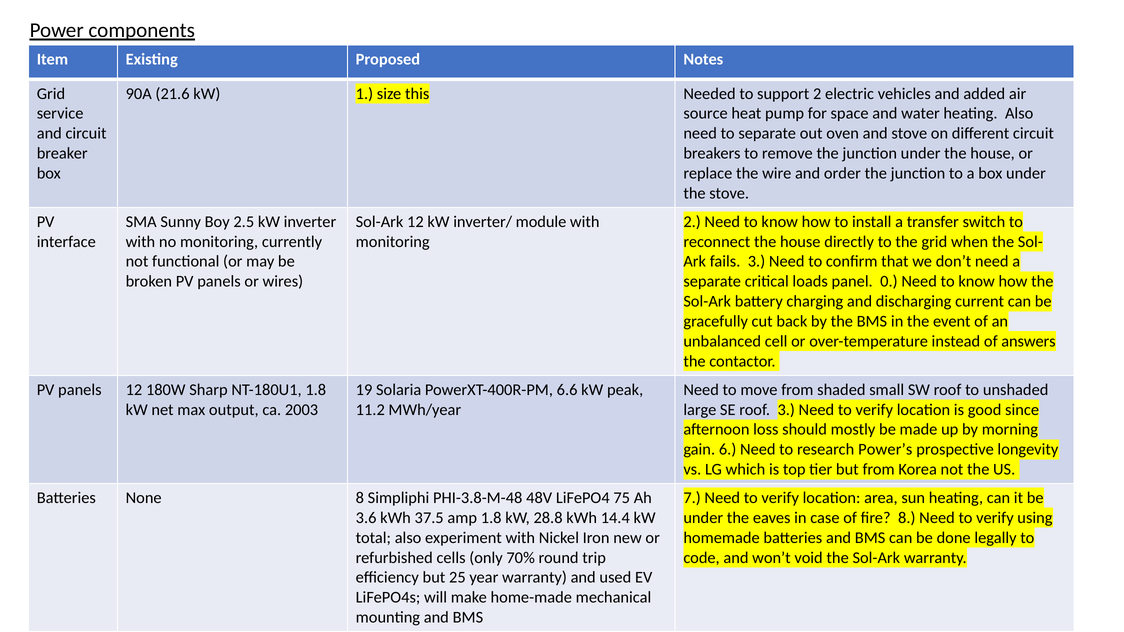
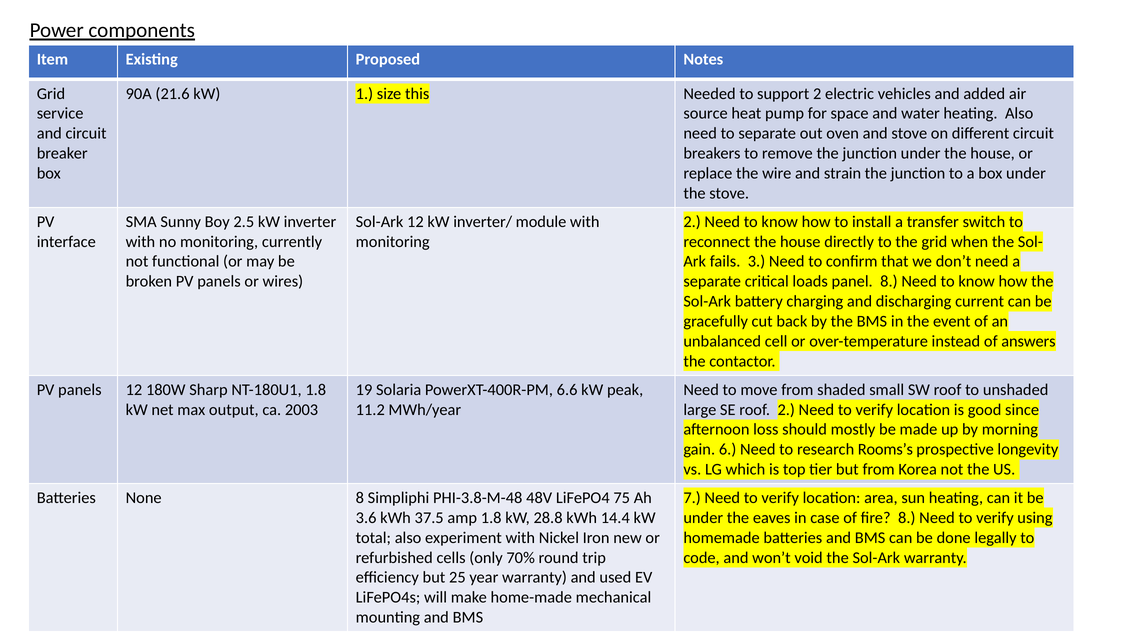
order: order -> strain (843, 173)
panel 0: 0 -> 8 (889, 282)
roof 3: 3 -> 2 (786, 410)
Power’s: Power’s -> Rooms’s (885, 450)
